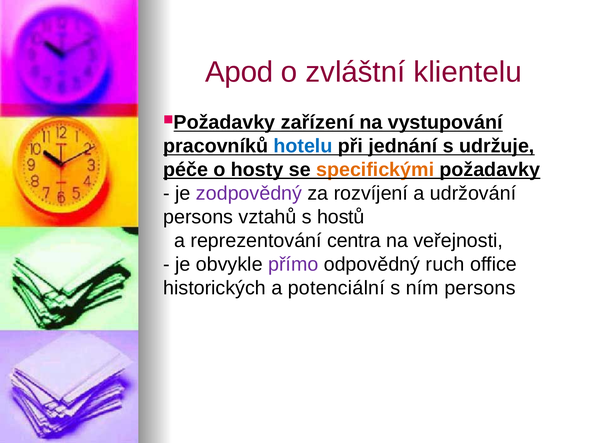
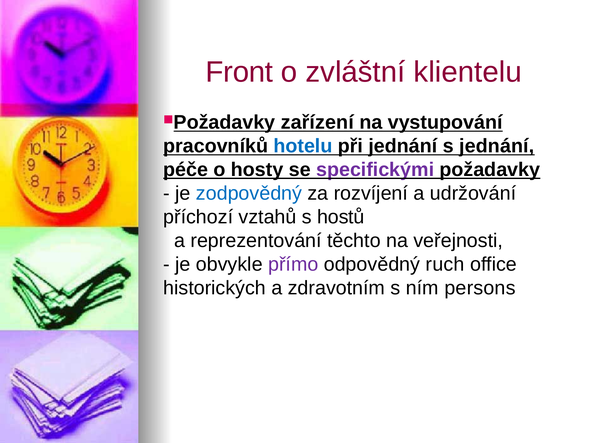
Apod: Apod -> Front (239, 72)
s udržuje: udržuje -> jednání (497, 146)
specifickými colour: orange -> purple (375, 170)
zodpovědný colour: purple -> blue (249, 193)
persons: persons -> příchozí (198, 217)
centra: centra -> těchto (354, 240)
potenciální: potenciální -> zdravotním (336, 288)
